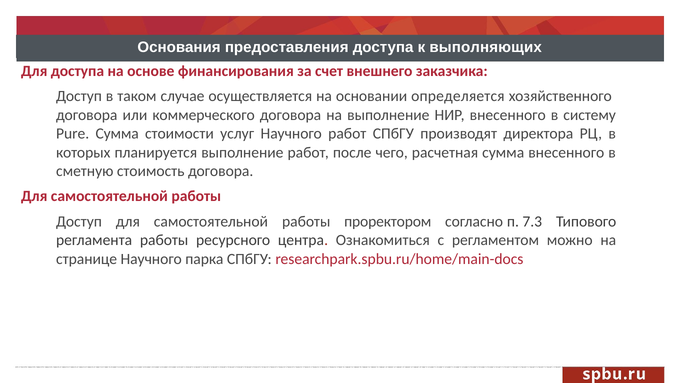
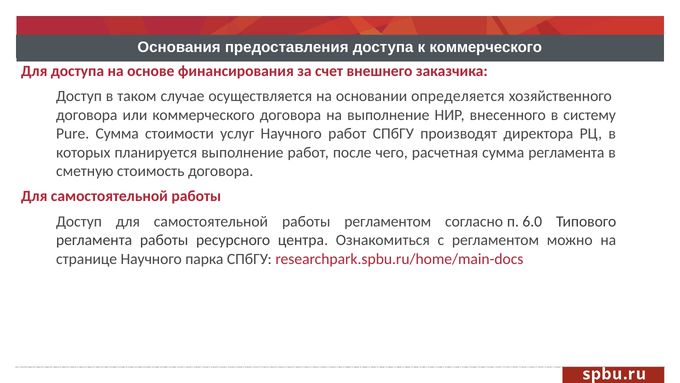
к выполняющих: выполняющих -> коммерческого (486, 47)
сумма внесенного: внесенного -> регламента (566, 152)
работы проректором: проректором -> регламентом (388, 221)
7.3: 7.3 -> 6.0 (532, 221)
